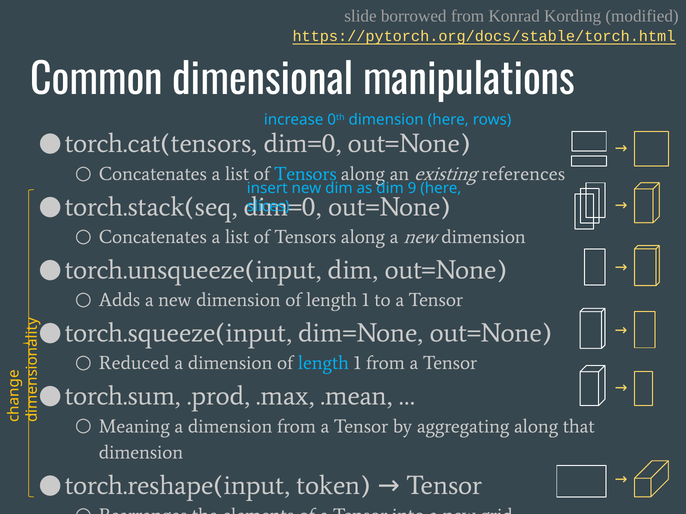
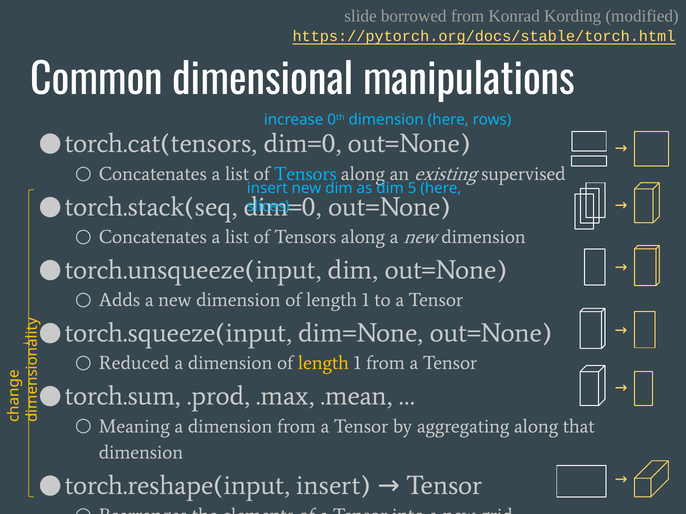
references: references -> supervised (523, 174)
9: 9 -> 5 (412, 188)
length colour: light blue -> yellow (323, 364)
torch.reshape(input token: token -> insert (334, 486)
